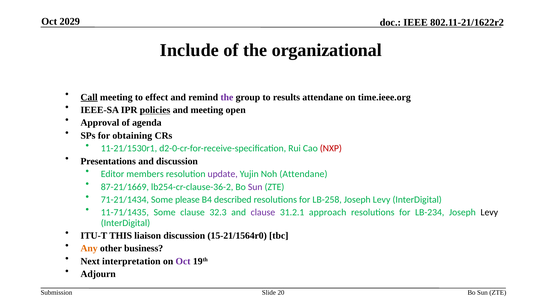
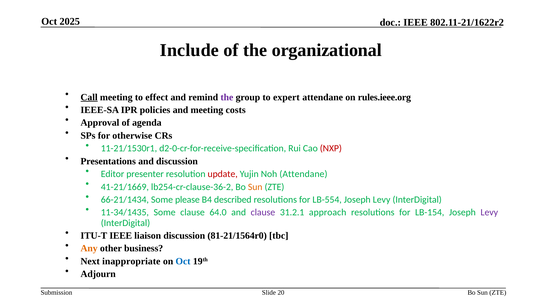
2029: 2029 -> 2025 (70, 22)
results: results -> expert (286, 97)
time.ieee.org: time.ieee.org -> rules.ieee.org (384, 97)
policies underline: present -> none (155, 110)
open: open -> costs (236, 110)
obtaining: obtaining -> otherwise (132, 136)
members: members -> presenter (145, 174)
update colour: purple -> red (223, 174)
87-21/1669: 87-21/1669 -> 41-21/1669 (125, 187)
Sun colour: purple -> orange (255, 187)
71-21/1434: 71-21/1434 -> 66-21/1434 (125, 200)
LB-258: LB-258 -> LB-554 (327, 200)
11-71/1435: 11-71/1435 -> 11-34/1435 (125, 212)
32.3: 32.3 -> 64.0 (218, 212)
LB-234: LB-234 -> LB-154 (430, 212)
Levy colour: black -> purple (489, 212)
ITU-T THIS: THIS -> IEEE (121, 236)
15-21/1564r0: 15-21/1564r0 -> 81-21/1564r0 (237, 236)
interpretation: interpretation -> inappropriate (131, 261)
Oct colour: purple -> blue (183, 261)
